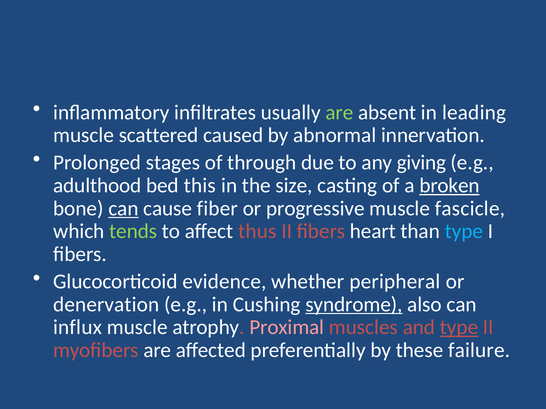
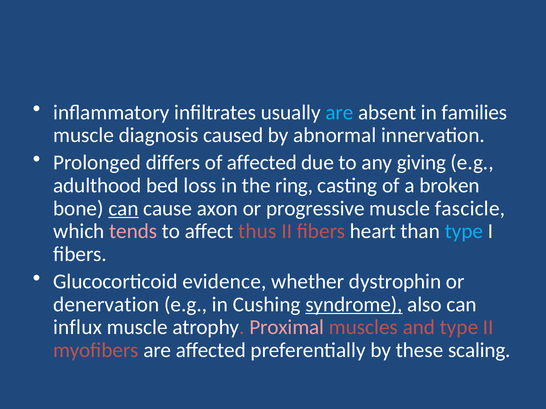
are colour: light green -> light blue (339, 113)
leading: leading -> families (474, 113)
scattered: scattered -> diagnosis (159, 135)
stages: stages -> differs (173, 163)
of through: through -> affected (262, 163)
this: this -> loss (200, 186)
size: size -> ring (294, 186)
broken underline: present -> none (449, 186)
fiber: fiber -> axon (218, 209)
tends colour: light green -> pink (133, 232)
peripheral: peripheral -> dystrophin (395, 282)
type underline: present -> none (459, 328)
failure: failure -> scaling (479, 351)
